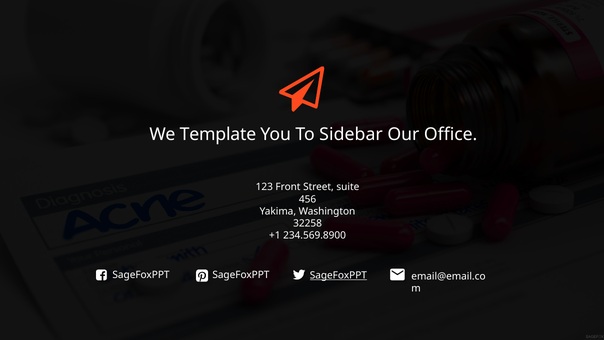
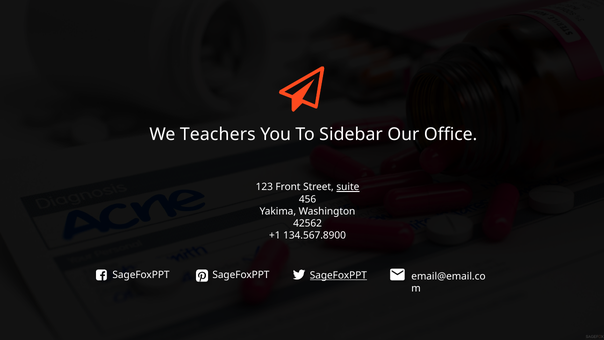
Template: Template -> Teachers (218, 134)
suite underline: none -> present (348, 187)
32258: 32258 -> 42562 (308, 223)
234.569.8900: 234.569.8900 -> 134.567.8900 (315, 235)
